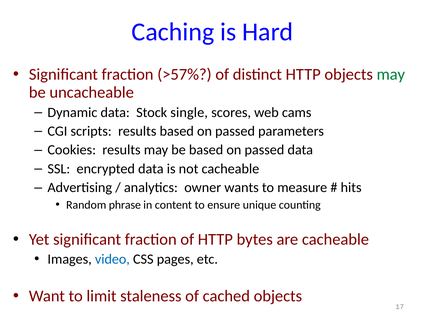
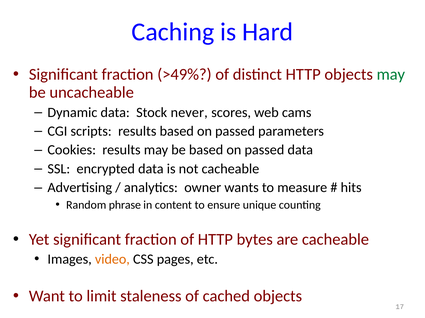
>57%: >57% -> >49% (184, 75)
single: single -> never (189, 113)
video colour: blue -> orange (112, 260)
